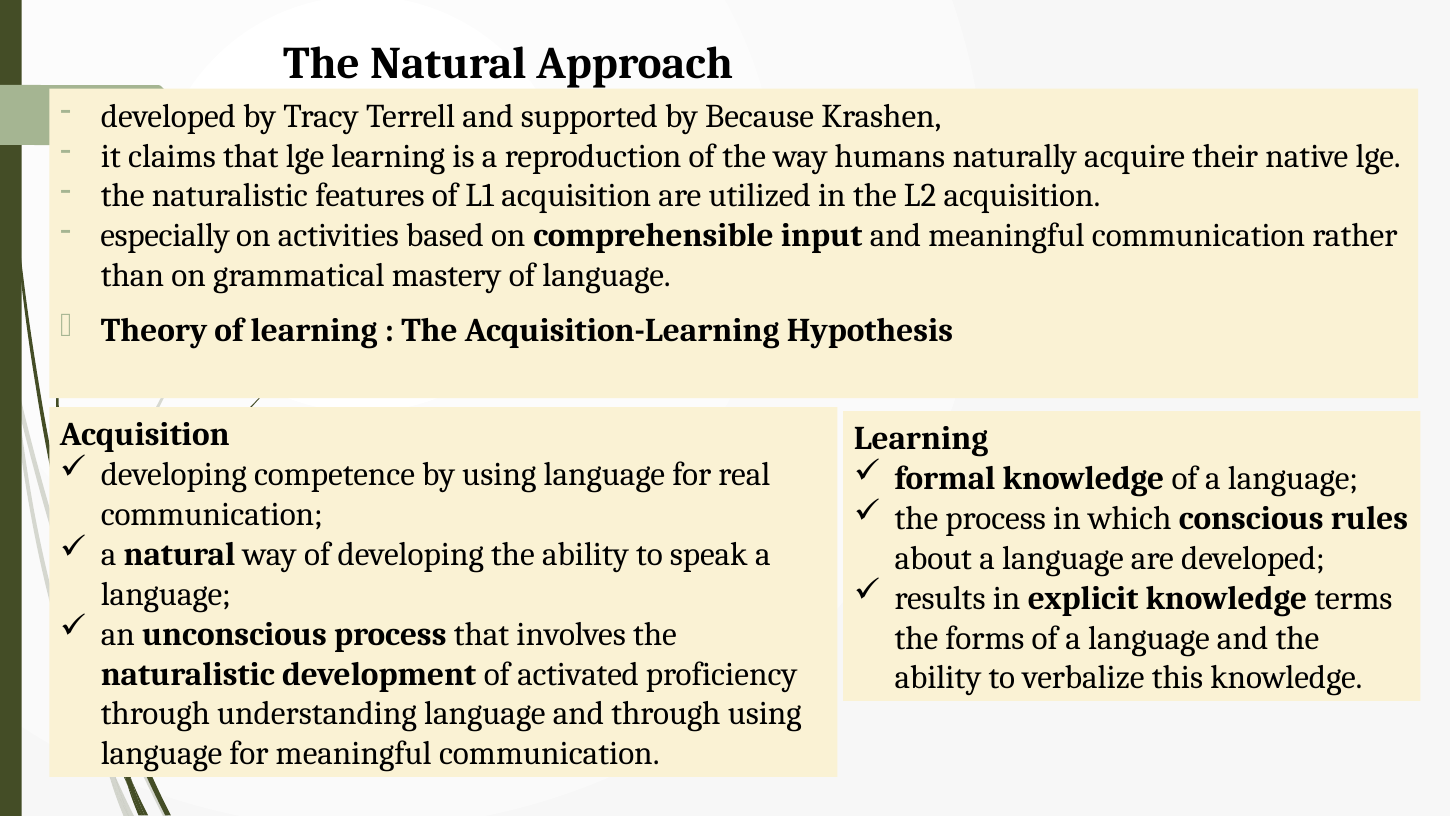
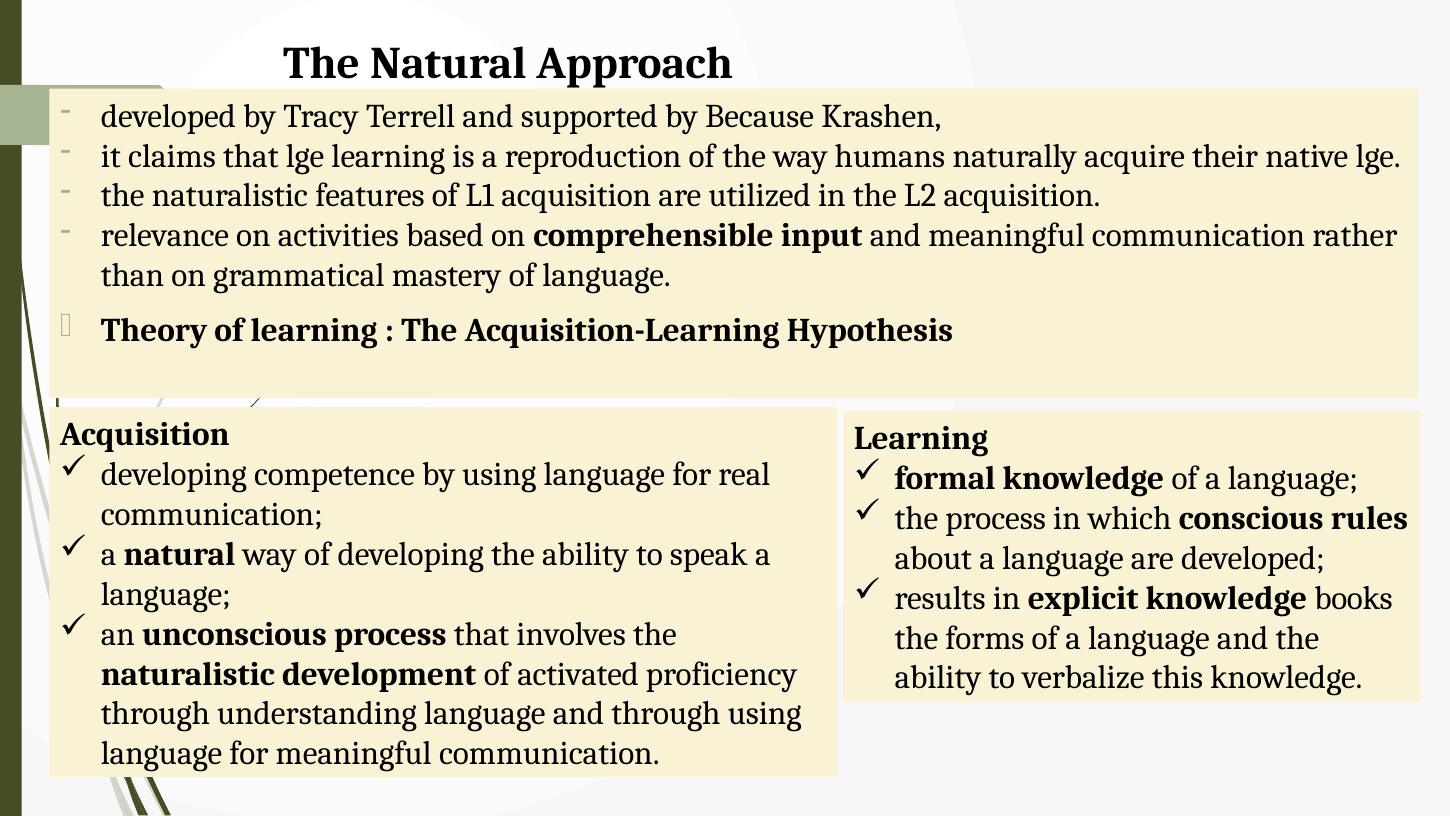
especially: especially -> relevance (165, 236)
terms: terms -> books (1354, 598)
